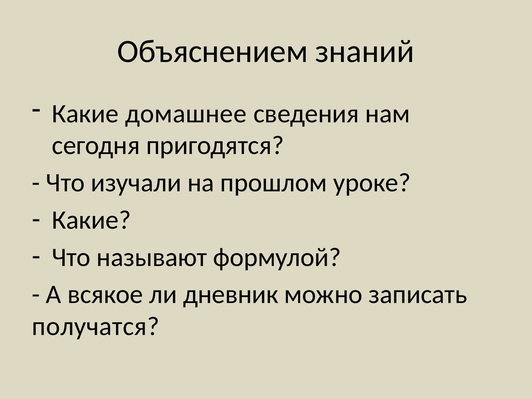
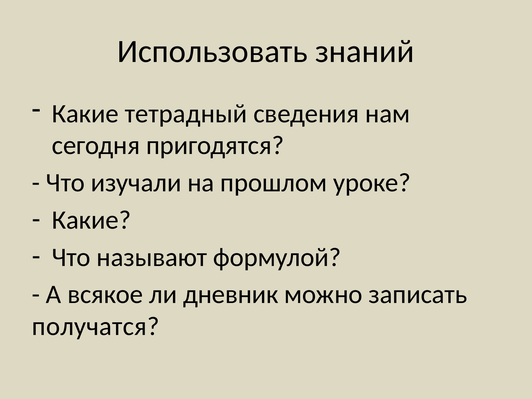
Объяснением: Объяснением -> Использовать (213, 51)
домашнее: домашнее -> тетрадный (186, 114)
